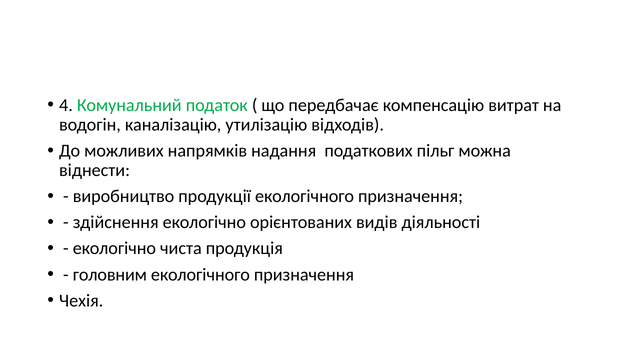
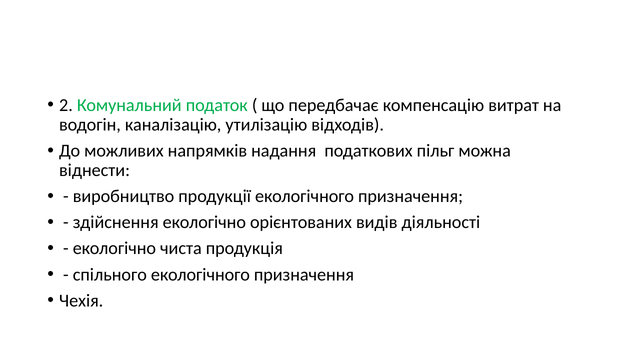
4: 4 -> 2 (66, 105)
головним: головним -> спільного (110, 274)
